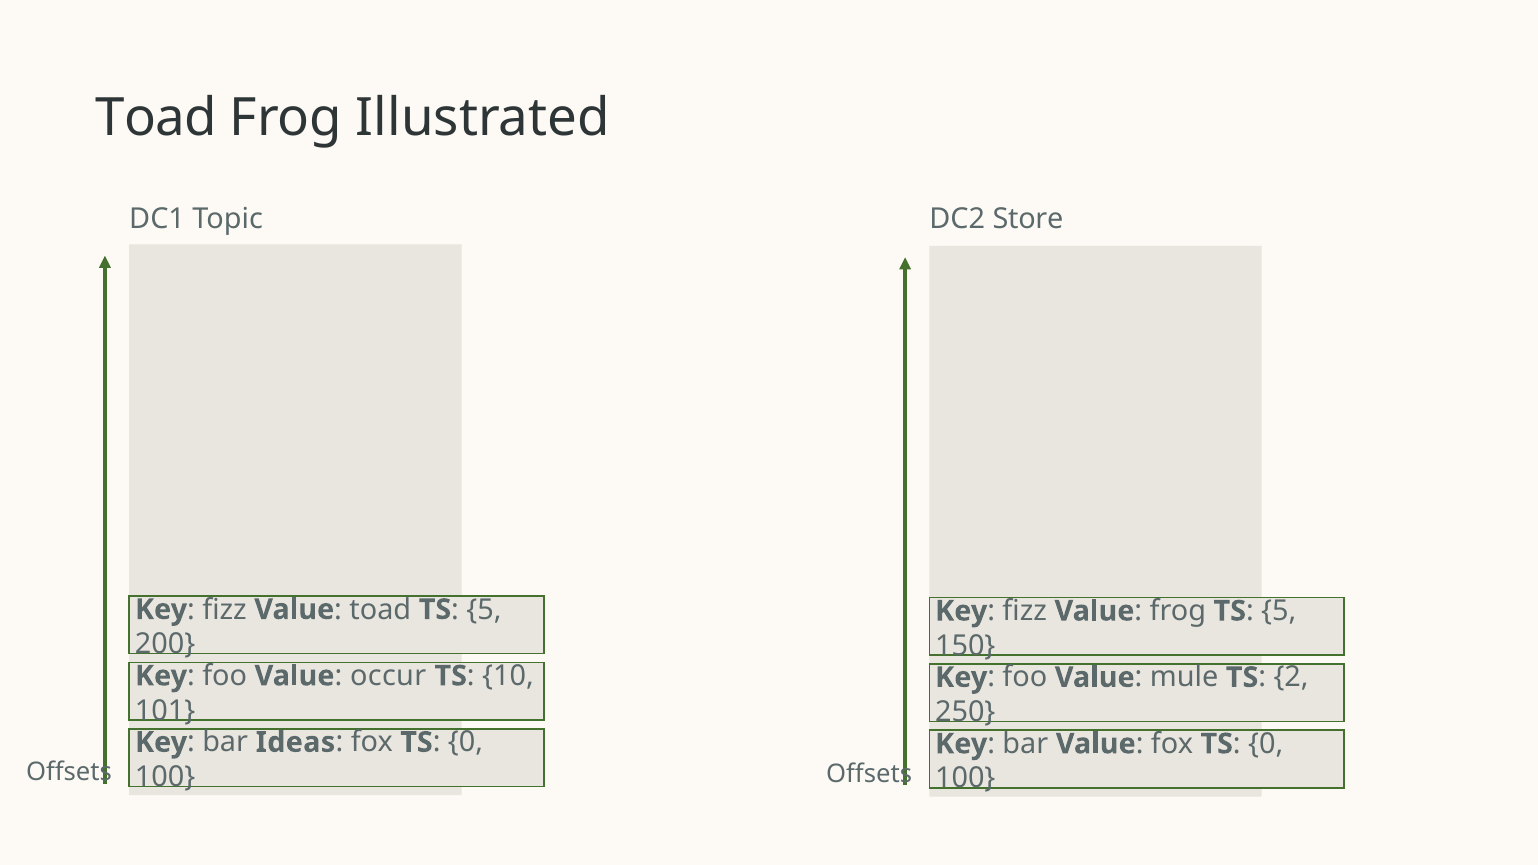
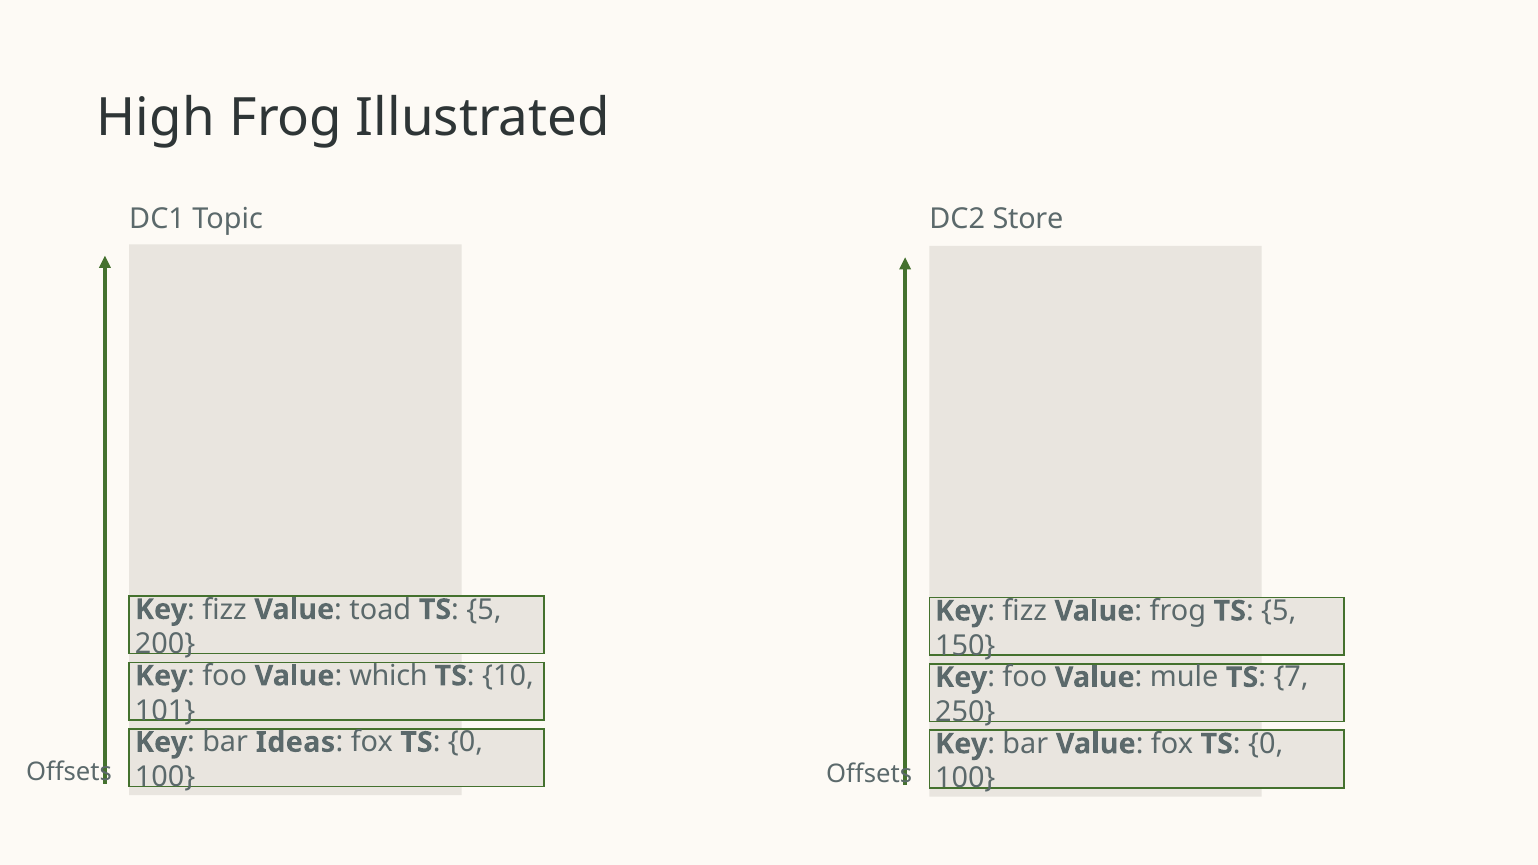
Toad: Toad -> High (156, 118)
occur: occur -> which (388, 676)
2: 2 -> 7 (1291, 677)
